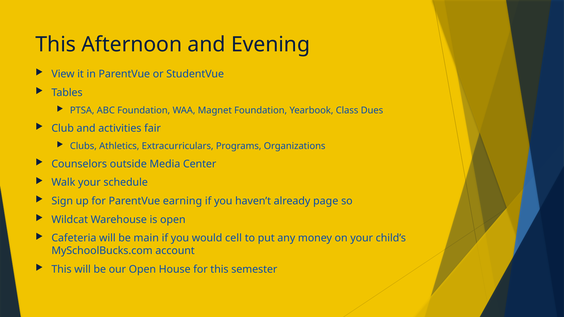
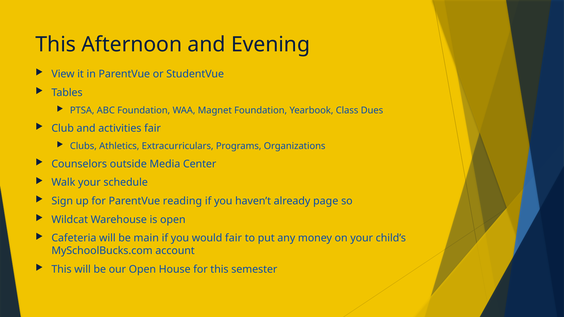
earning: earning -> reading (182, 201)
would cell: cell -> fair (234, 238)
